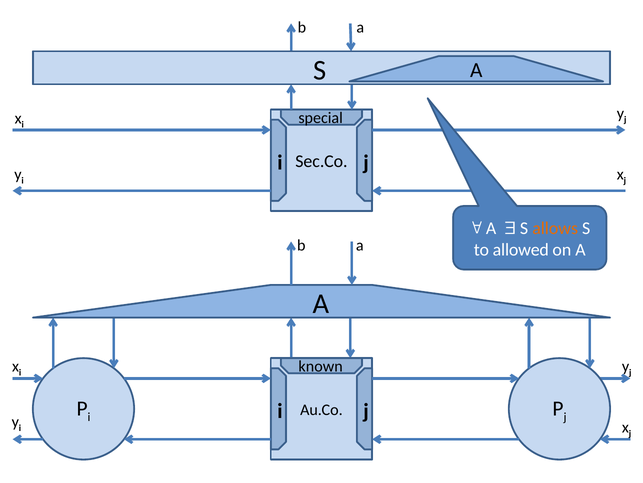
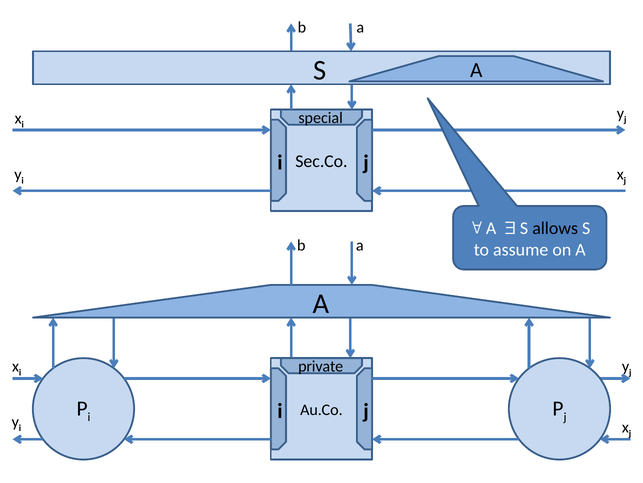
allows colour: orange -> black (555, 228)
allowed: allowed -> assume (521, 249)
known: known -> private (321, 366)
